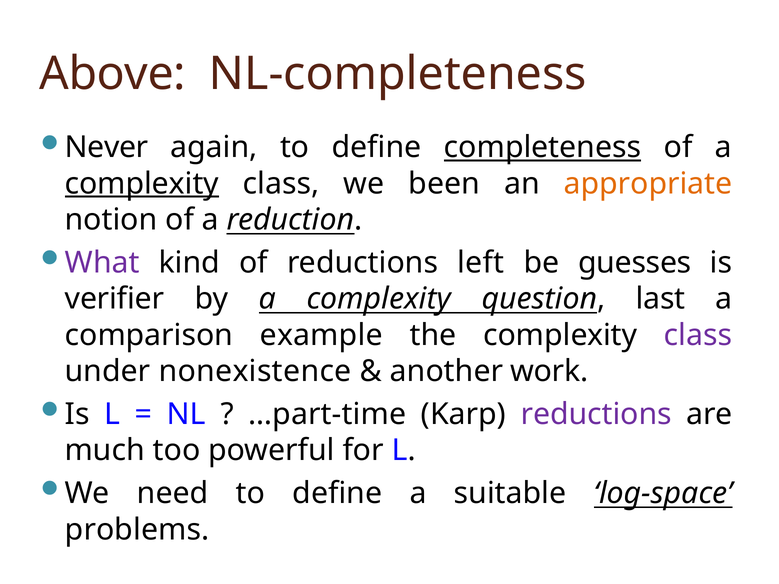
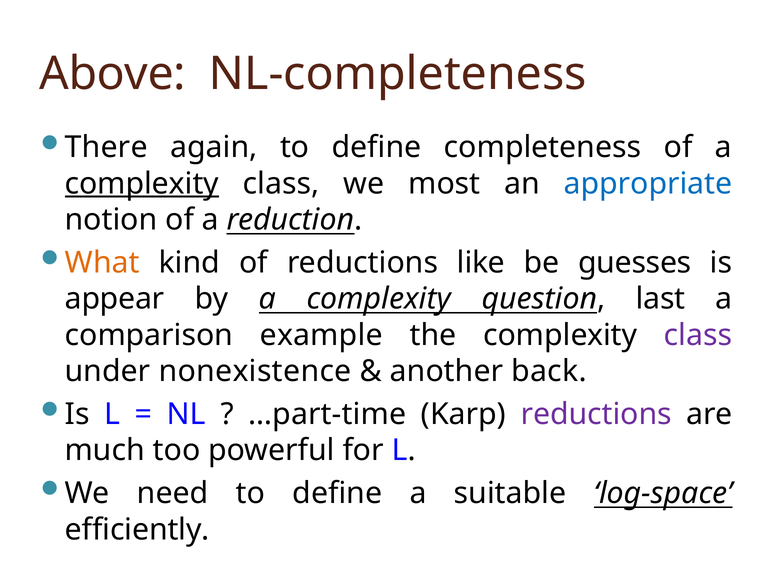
Never: Never -> There (106, 147)
completeness underline: present -> none (543, 147)
been: been -> most (444, 184)
appropriate colour: orange -> blue (648, 184)
What colour: purple -> orange (102, 263)
left: left -> like (481, 263)
verifier: verifier -> appear (115, 299)
work: work -> back (549, 372)
problems: problems -> efficiently (137, 530)
